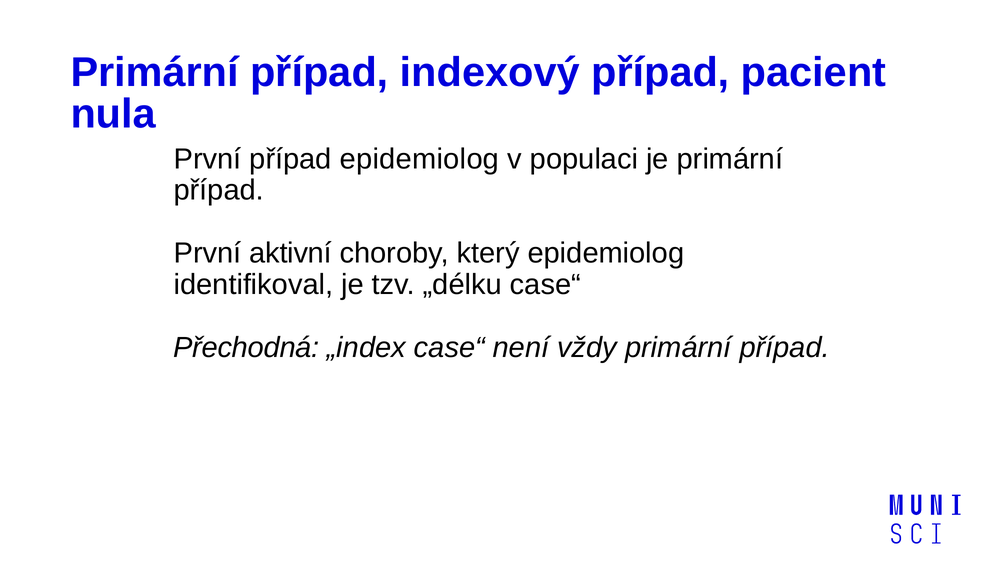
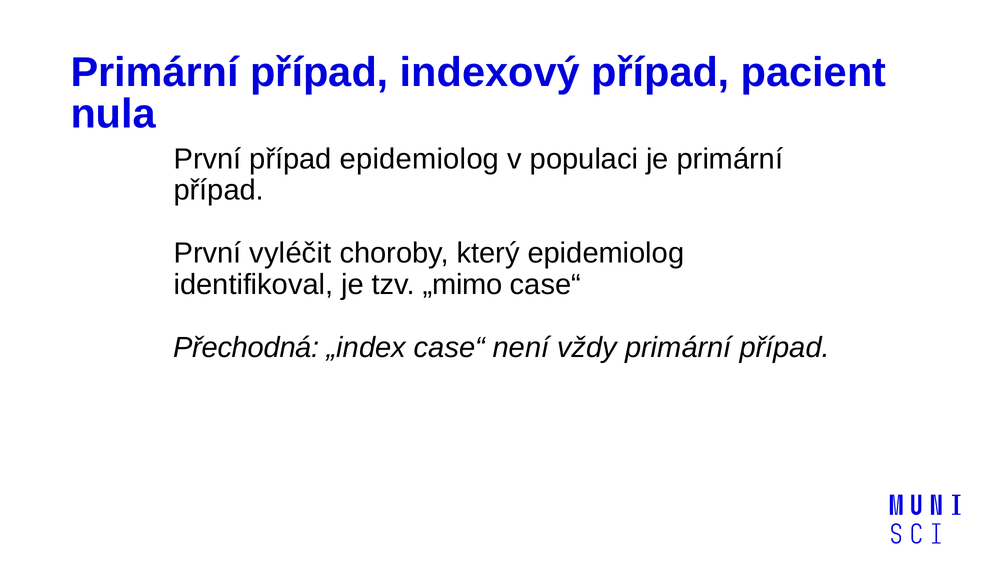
aktivní: aktivní -> vyléčit (290, 253)
„délku: „délku -> „mimo (463, 284)
